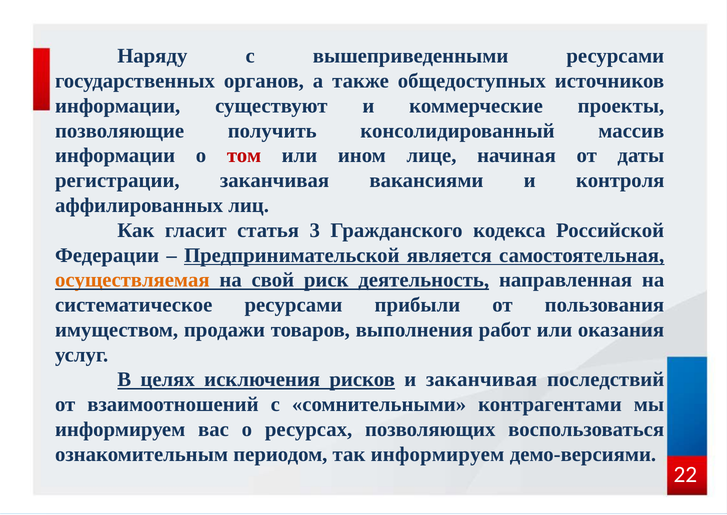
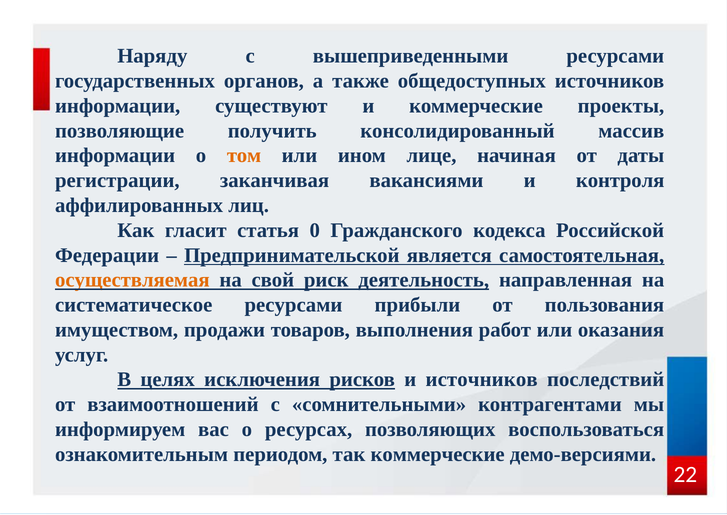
том colour: red -> orange (244, 156)
3: 3 -> 0 (315, 230)
и заканчивая: заканчивая -> источников (482, 380)
так информируем: информируем -> коммерческие (438, 454)
